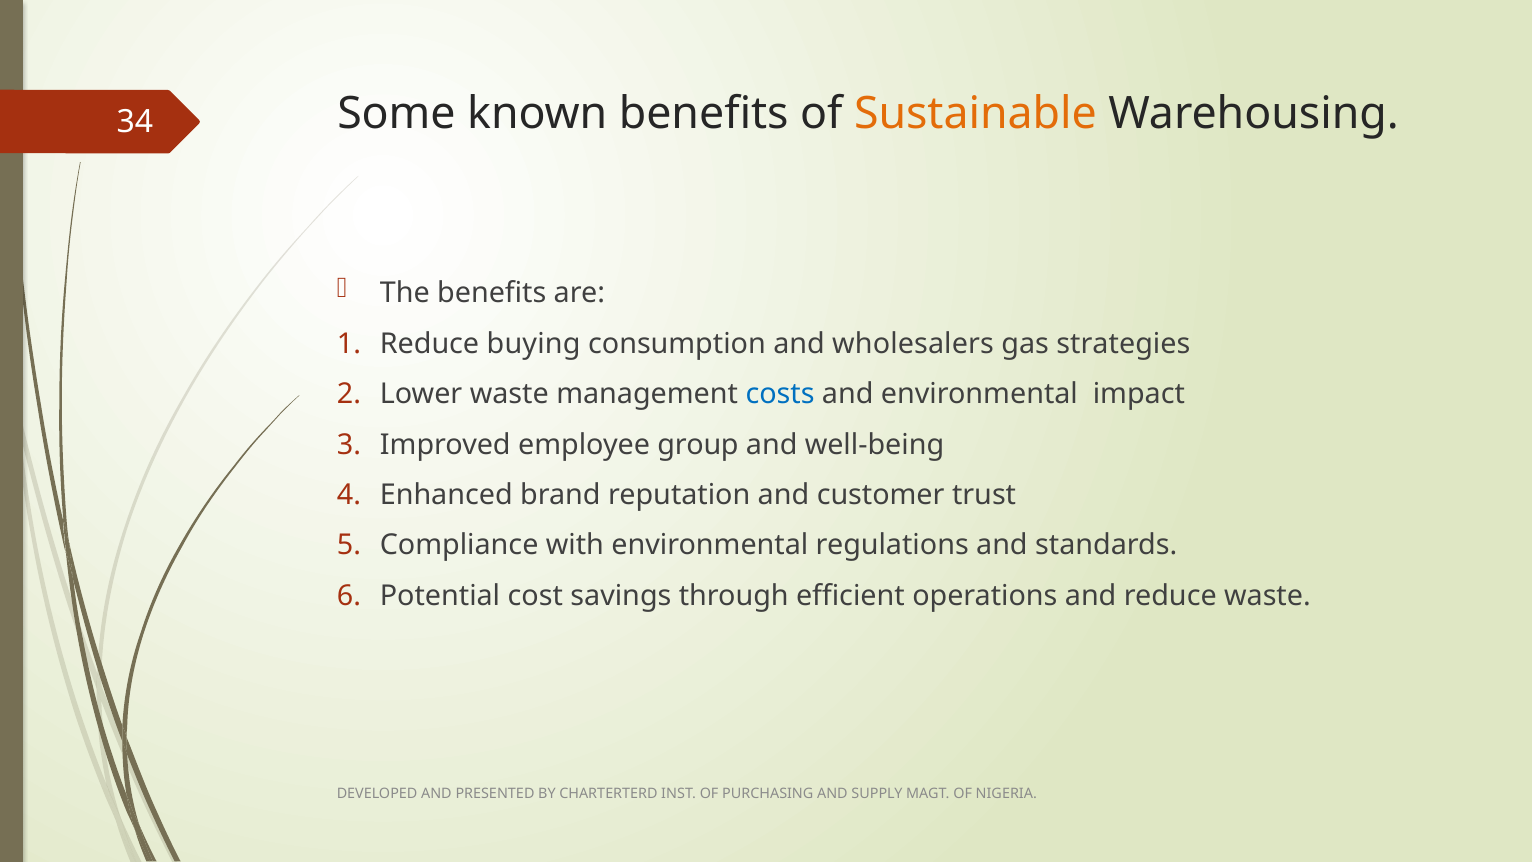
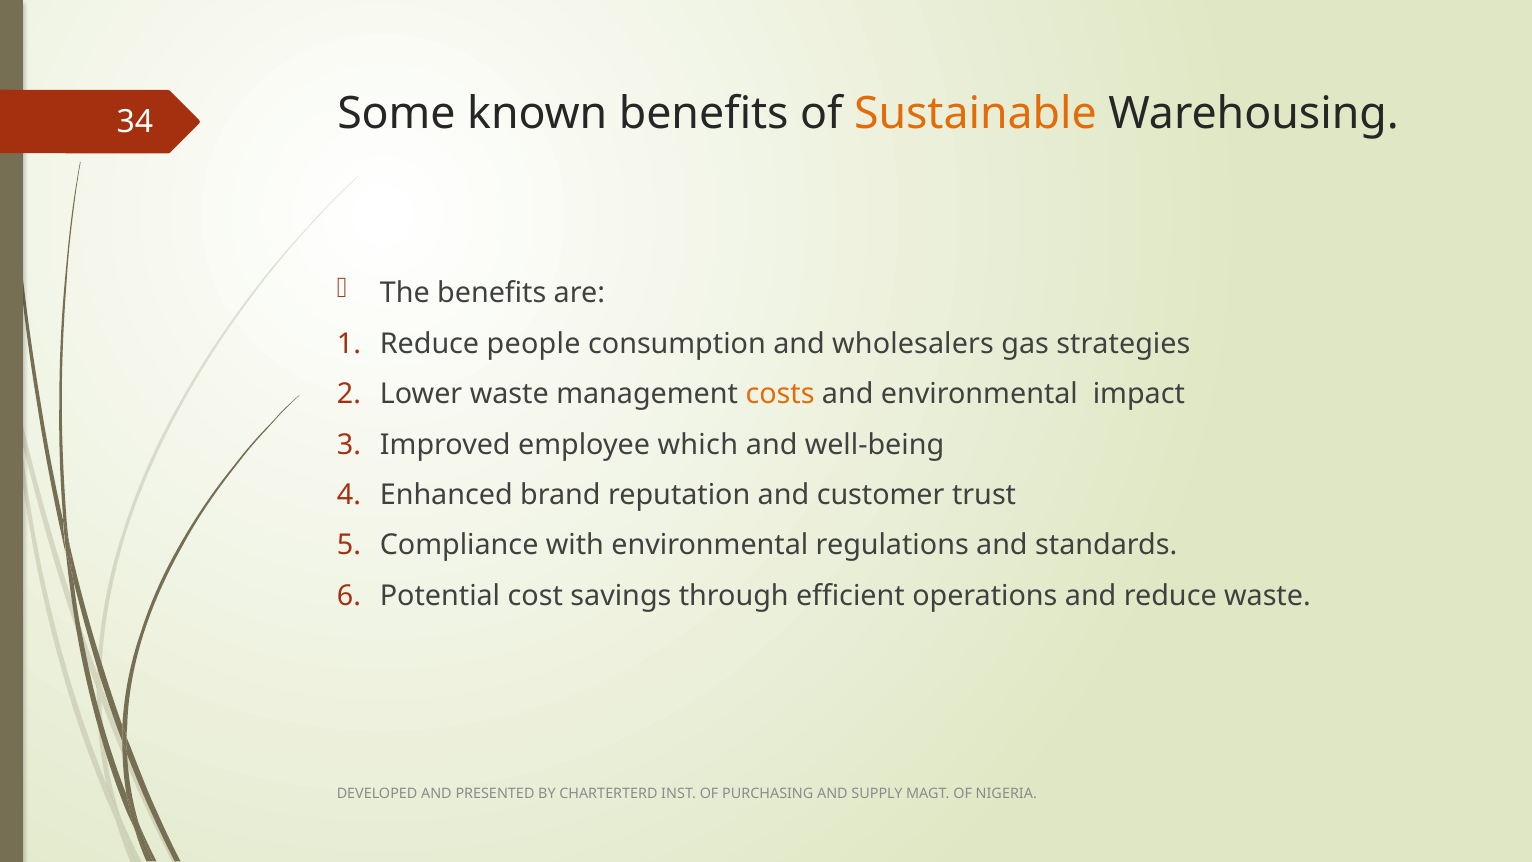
buying: buying -> people (534, 344)
costs colour: blue -> orange (780, 394)
group: group -> which (698, 444)
